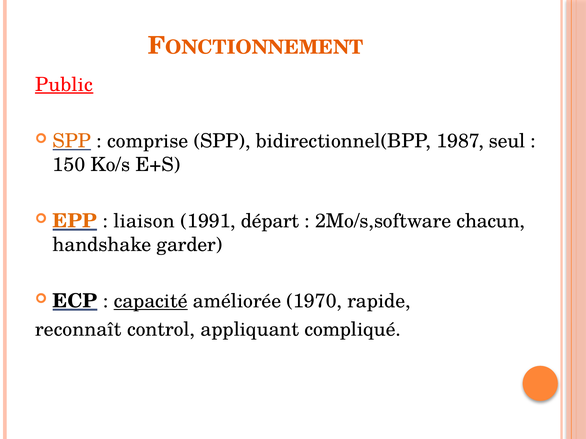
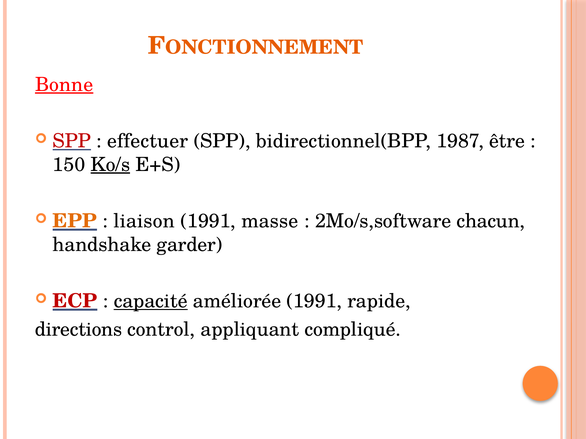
Public: Public -> Bonne (64, 85)
SPP colour: orange -> red (72, 141)
comprise: comprise -> effectuer (148, 141)
seul: seul -> être (507, 141)
Ko/s underline: none -> present (110, 165)
départ: départ -> masse (270, 221)
ECP colour: black -> red (75, 302)
améliorée 1970: 1970 -> 1991 (314, 302)
reconnaît: reconnaît -> directions (78, 330)
